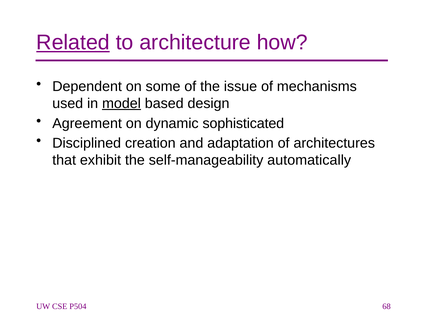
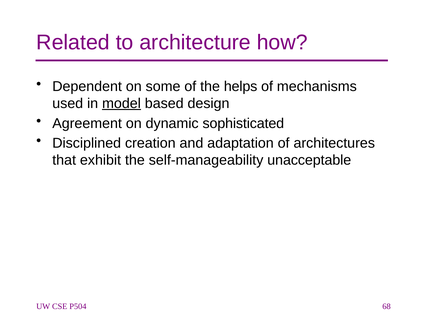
Related underline: present -> none (73, 42)
issue: issue -> helps (241, 86)
automatically: automatically -> unacceptable (309, 160)
